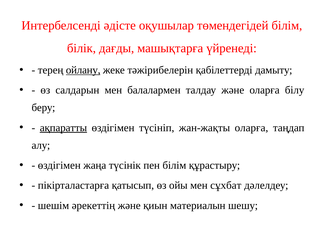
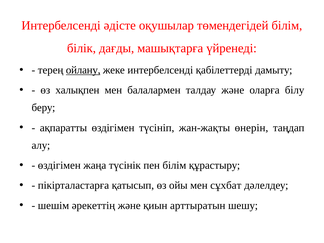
жеке тәжірибелерін: тәжірибелерін -> интербелсенді (160, 70)
салдарын: салдарын -> халықпен (77, 90)
ақпаратты underline: present -> none (63, 128)
жан-жақты оларға: оларға -> өнерiн (251, 128)
материалын: материалын -> арттыратын (198, 205)
